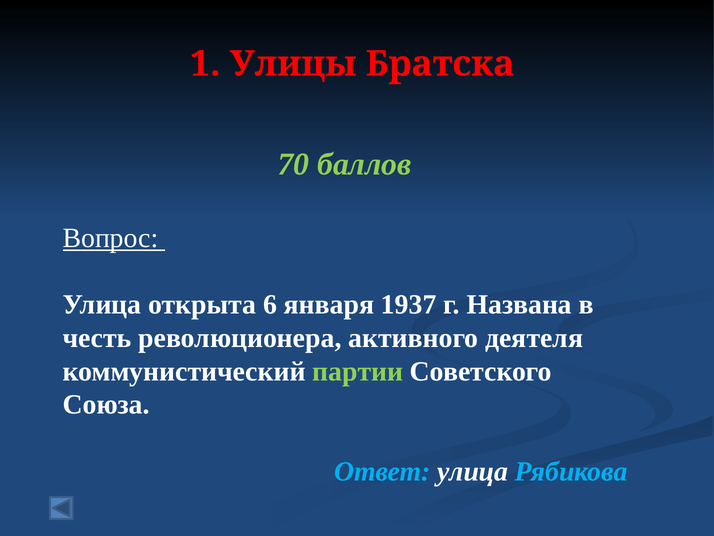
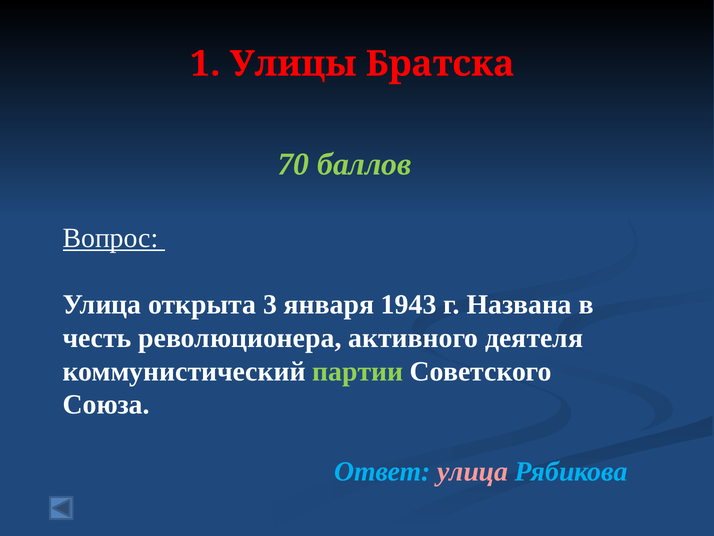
6: 6 -> 3 (270, 304)
1937: 1937 -> 1943 (409, 304)
улица colour: white -> pink (473, 471)
